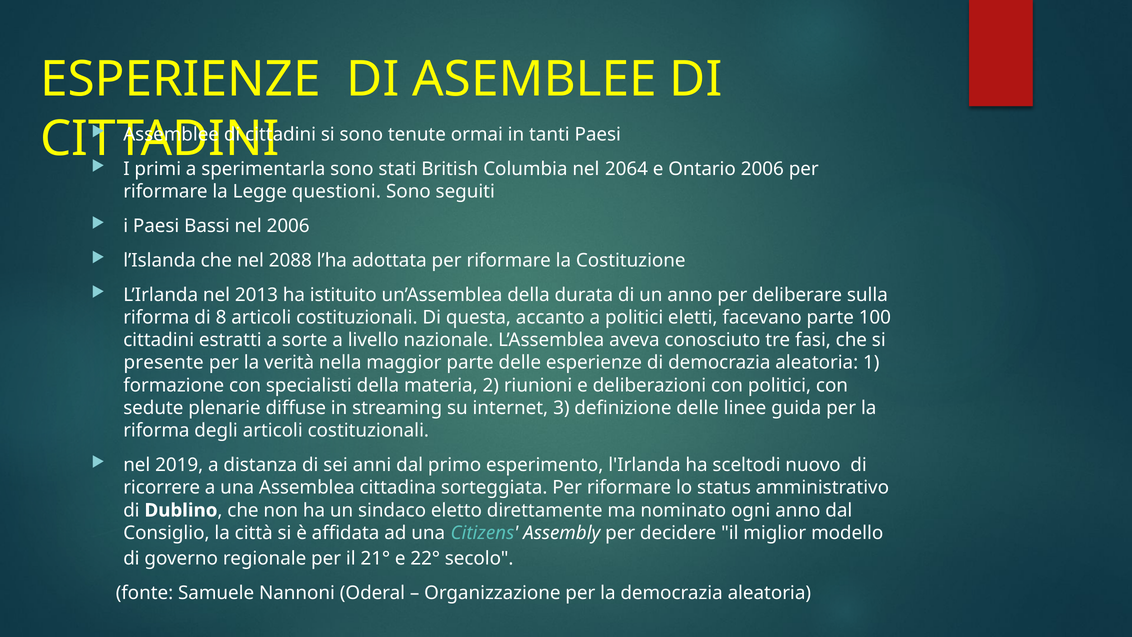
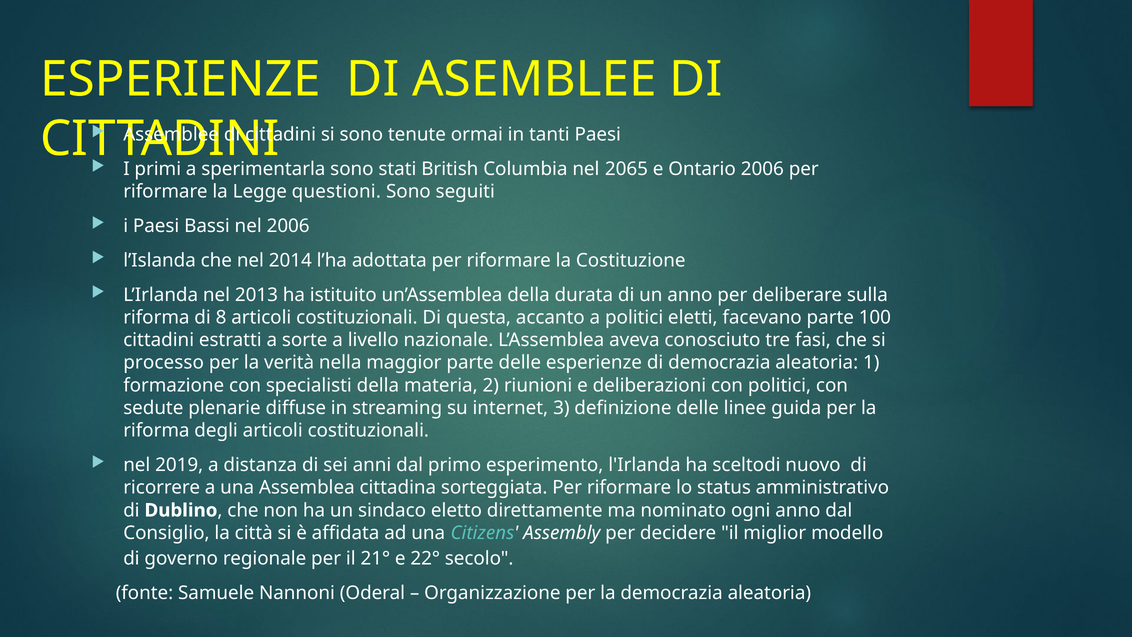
2064: 2064 -> 2065 (626, 169)
2088: 2088 -> 2014 (290, 260)
presente: presente -> processo (164, 363)
